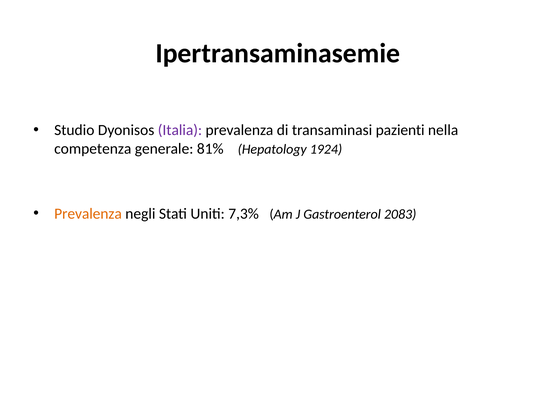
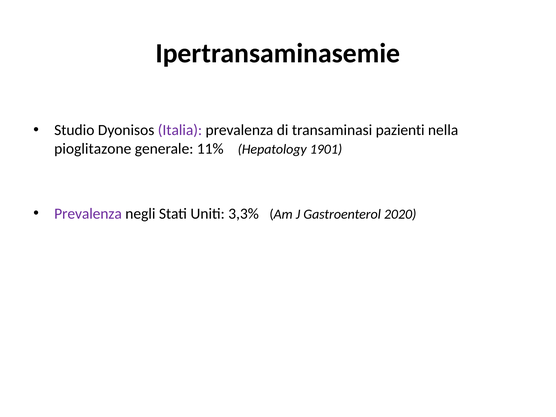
competenza: competenza -> pioglitazone (93, 149)
81%: 81% -> 11% (210, 149)
1924: 1924 -> 1901 (326, 149)
Prevalenza colour: orange -> purple (88, 214)
7,3%: 7,3% -> 3,3% (244, 214)
2083: 2083 -> 2020 (400, 214)
